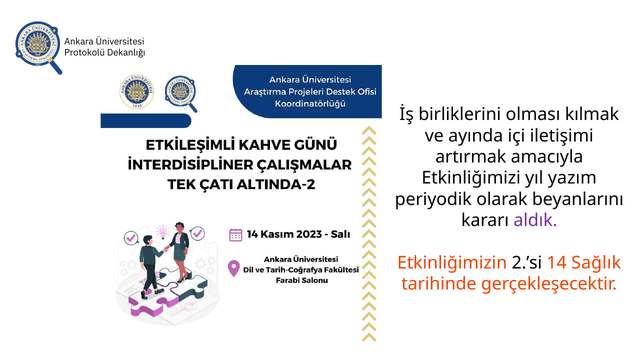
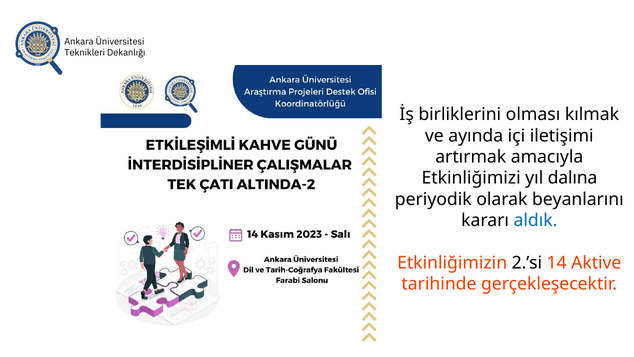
Protokolü: Protokolü -> Teknikleri (85, 53)
yazım: yazım -> dalına (573, 178)
aldık colour: purple -> blue (535, 220)
Sağlık: Sağlık -> Aktive (596, 262)
